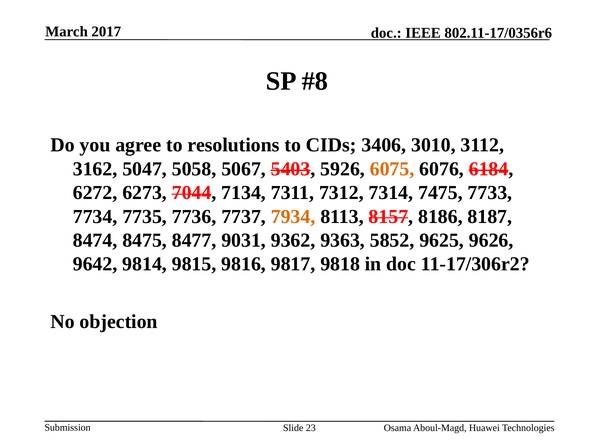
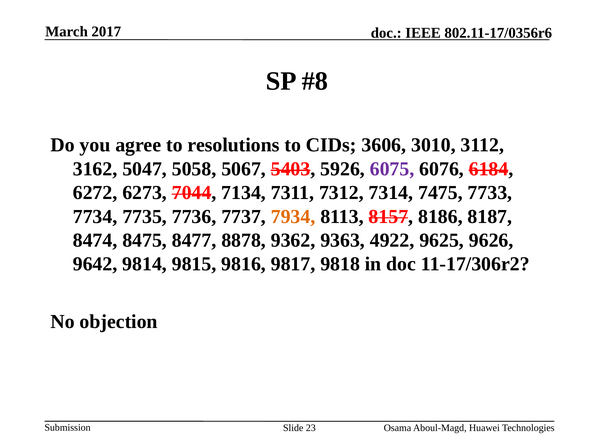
3406: 3406 -> 3606 (384, 145)
6075 colour: orange -> purple (392, 169)
9031: 9031 -> 8878 (244, 240)
5852: 5852 -> 4922 (392, 240)
